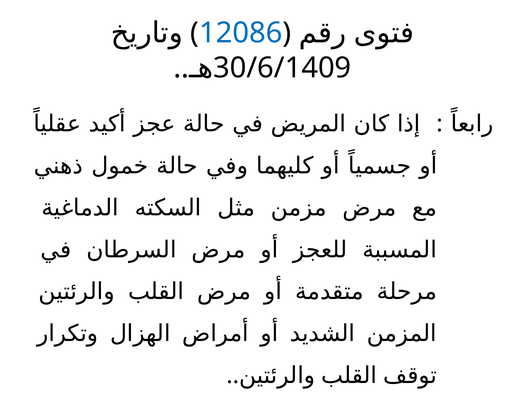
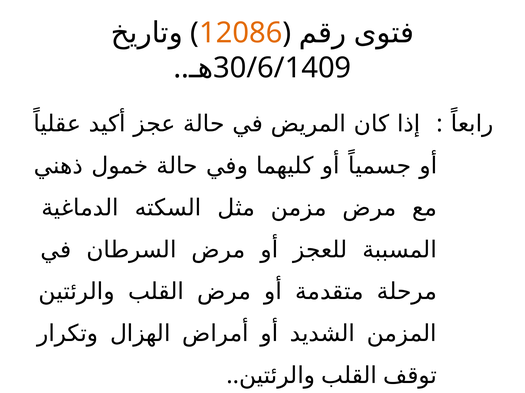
12086 colour: blue -> orange (241, 33)
